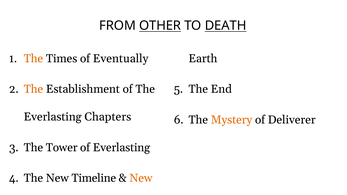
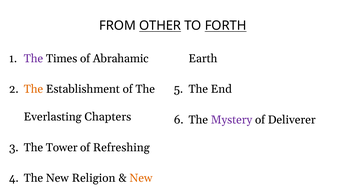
DEATH: DEATH -> FORTH (226, 26)
The colour: orange -> purple (33, 59)
Eventually: Eventually -> Abrahamic (121, 59)
Mystery colour: orange -> purple (232, 120)
of Everlasting: Everlasting -> Refreshing (121, 148)
Timeline: Timeline -> Religion (94, 178)
